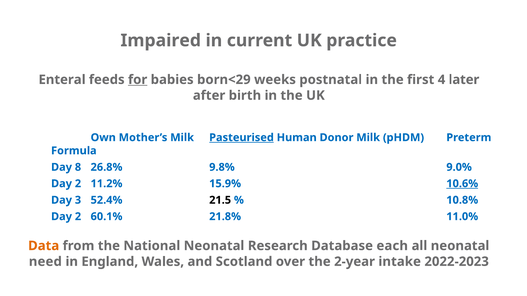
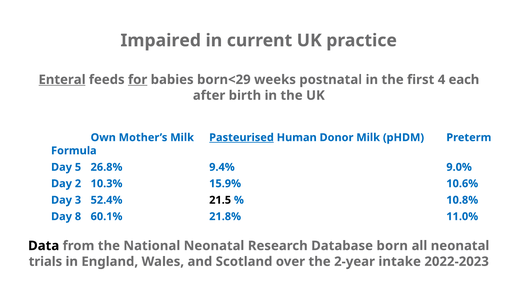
Enteral underline: none -> present (62, 80)
later: later -> each (464, 80)
8: 8 -> 5 (78, 167)
9.8%: 9.8% -> 9.4% (222, 167)
11.2%: 11.2% -> 10.3% (107, 184)
10.6% underline: present -> none (462, 184)
2: 2 -> 8 (78, 217)
Data colour: orange -> black (44, 246)
each: each -> born (392, 246)
need: need -> trials (45, 262)
